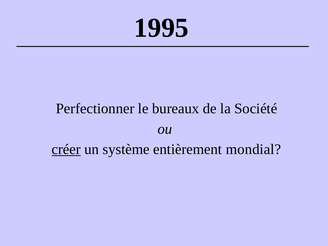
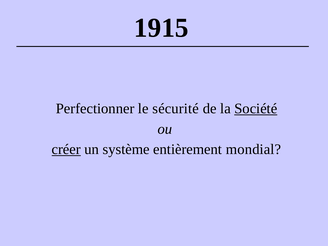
1995: 1995 -> 1915 (161, 28)
bureaux: bureaux -> sécurité (176, 109)
Société underline: none -> present (256, 109)
